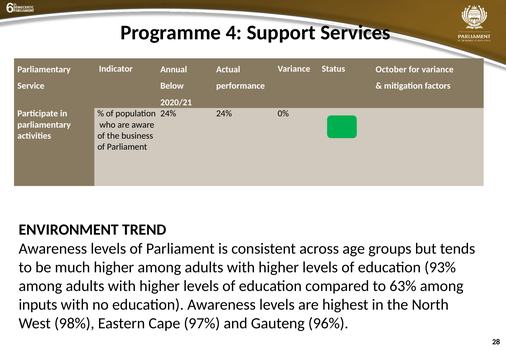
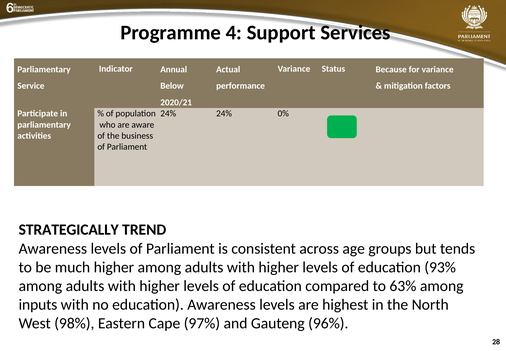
October: October -> Because (391, 69)
ENVIRONMENT: ENVIRONMENT -> STRATEGICALLY (69, 229)
